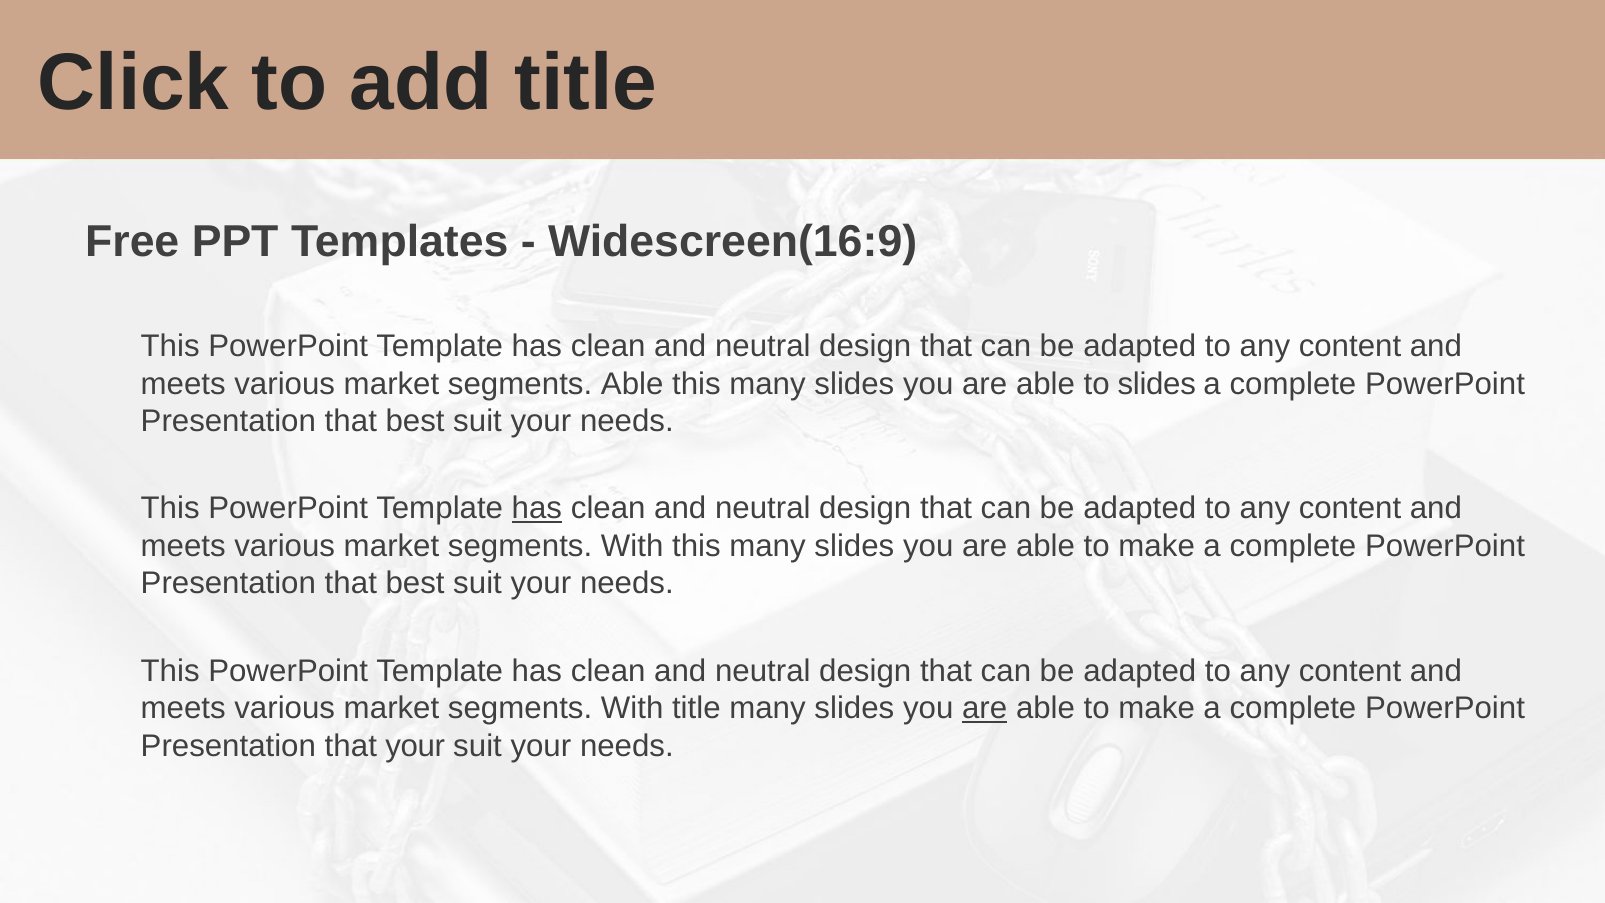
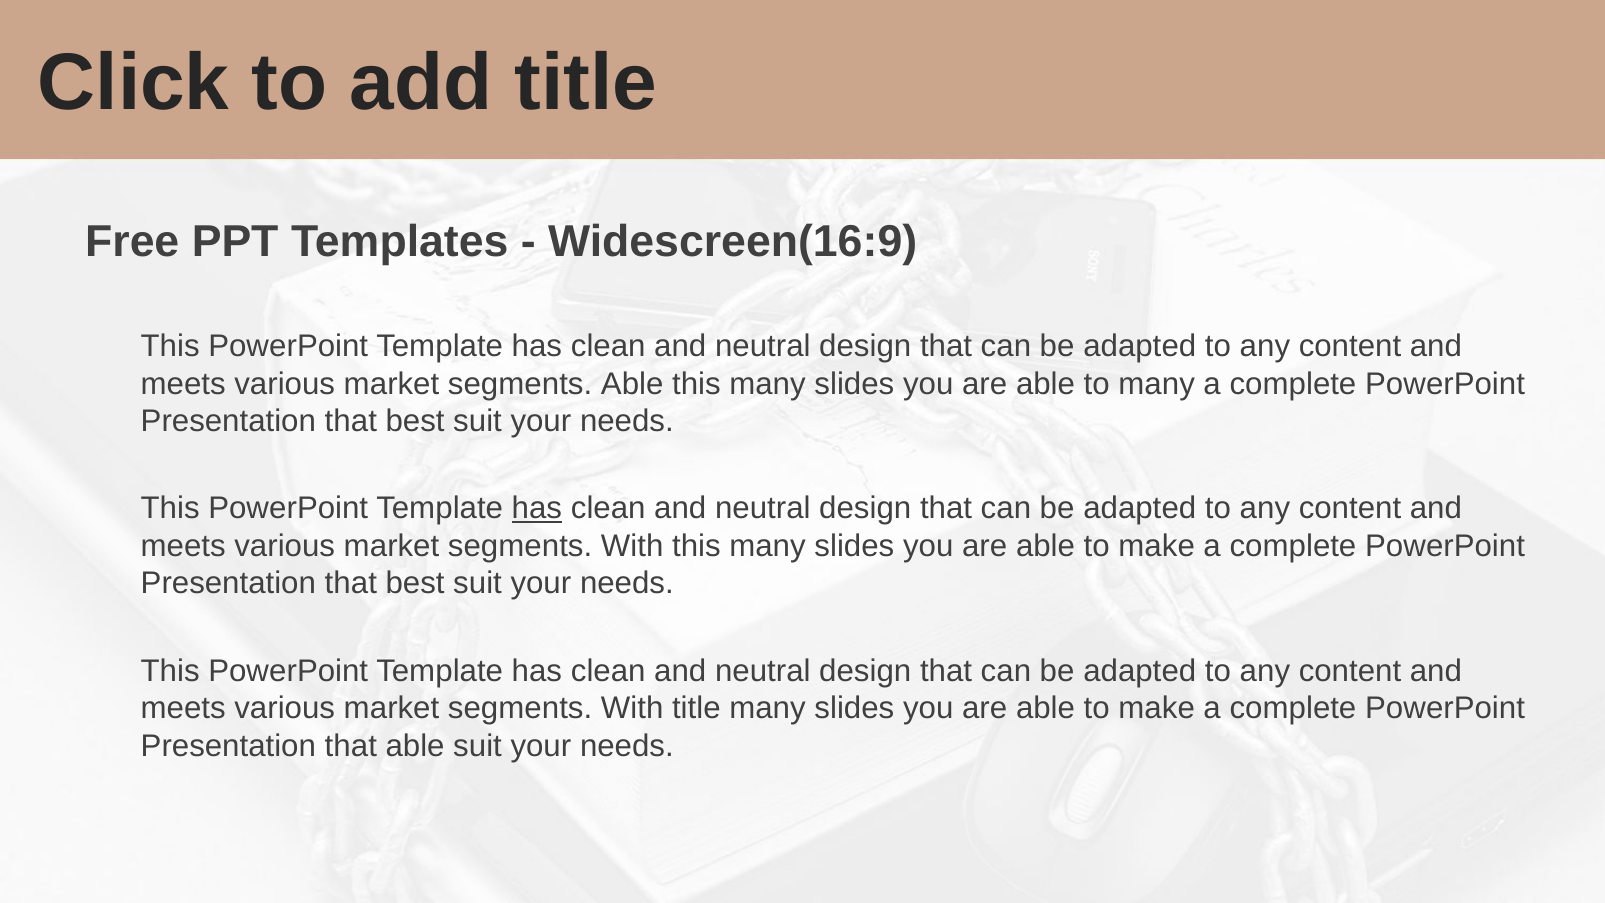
to slides: slides -> many (1157, 384)
are underline: present -> none (985, 708)
that your: your -> able (415, 746)
